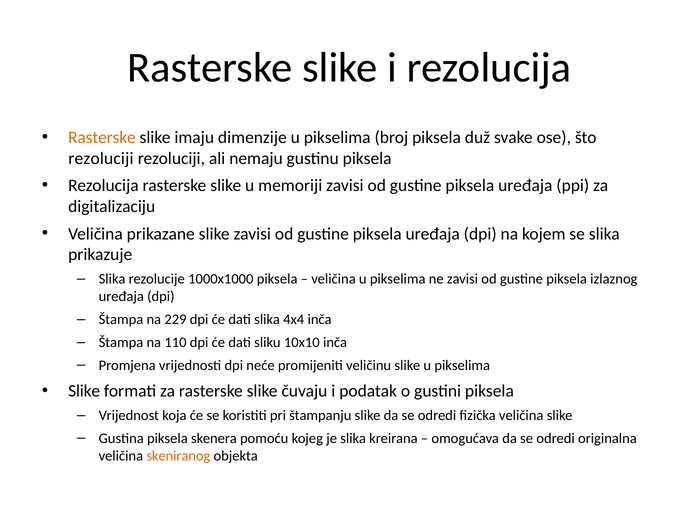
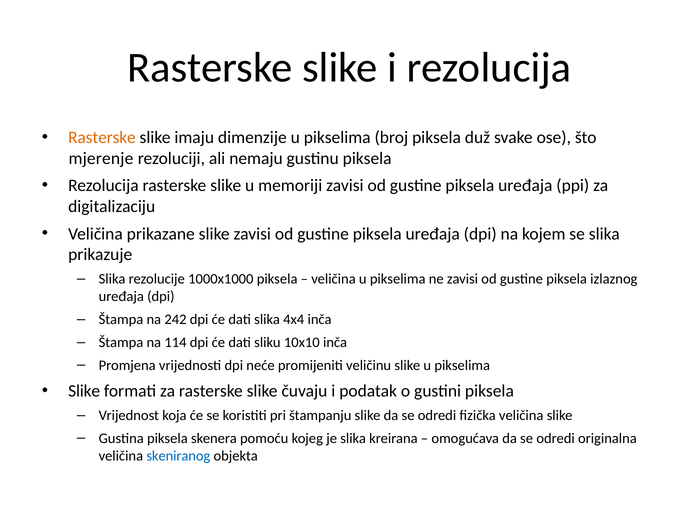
rezoluciji: rezoluciji -> mjerenje (101, 158)
229: 229 -> 242 (175, 320)
110: 110 -> 114 (175, 343)
skeniranog colour: orange -> blue (178, 456)
